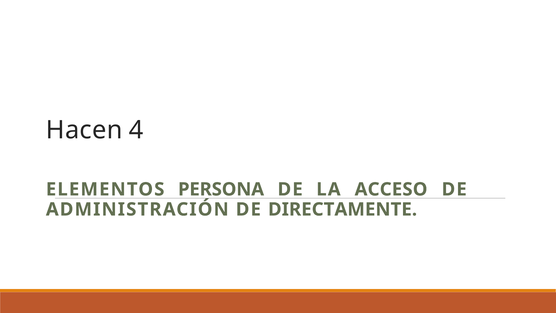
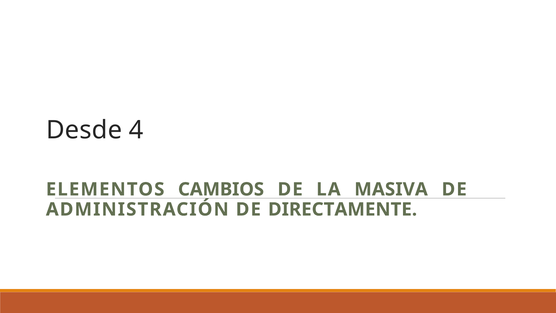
Hacen: Hacen -> Desde (84, 130)
PERSONA: PERSONA -> CAMBIOS (221, 189)
ACCESO: ACCESO -> MASIVA (391, 189)
